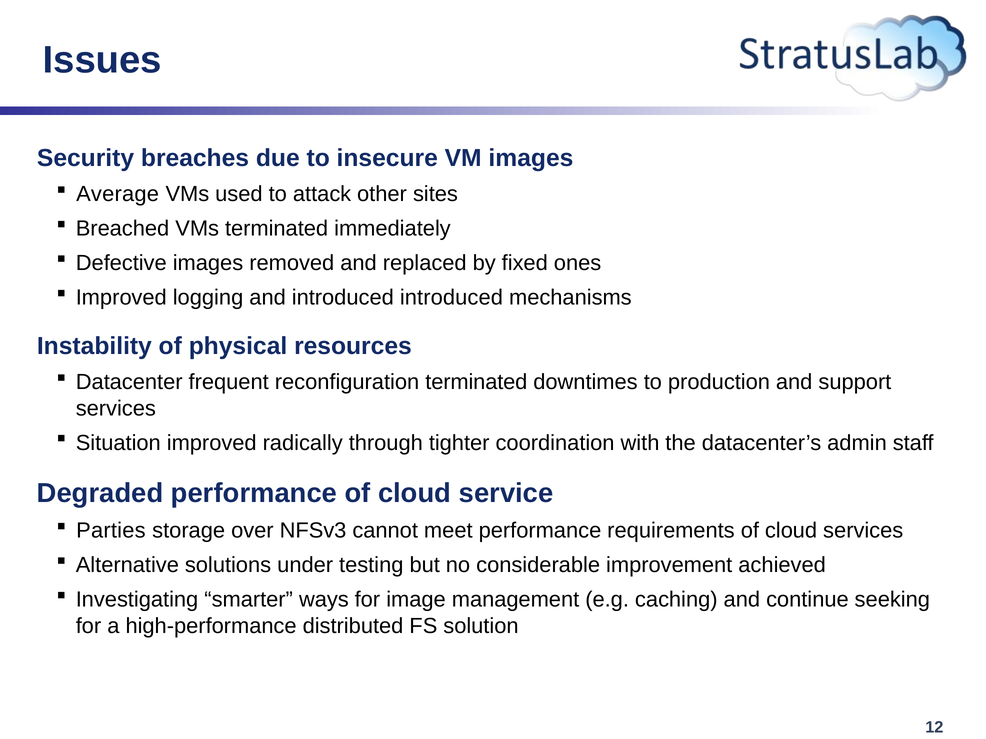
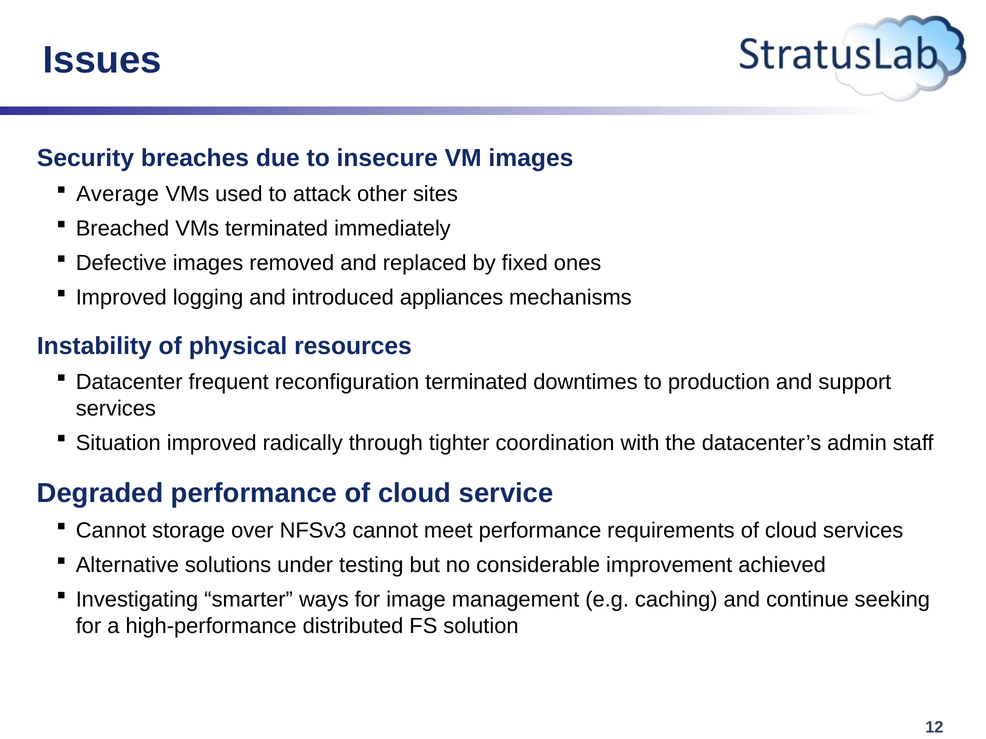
introduced introduced: introduced -> appliances (452, 298)
Parties: Parties -> Cannot (111, 531)
